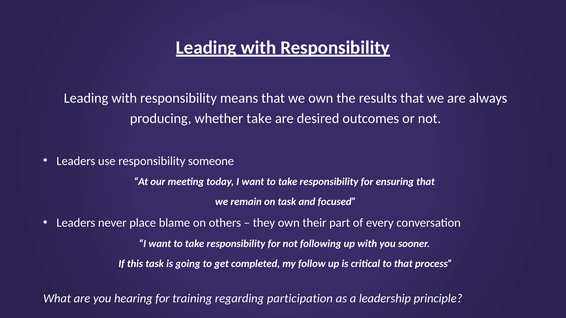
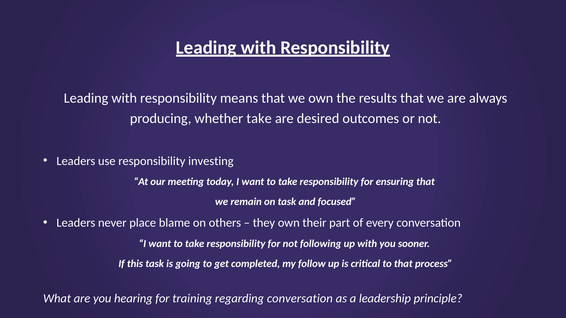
someone: someone -> investing (211, 161)
regarding participation: participation -> conversation (300, 299)
